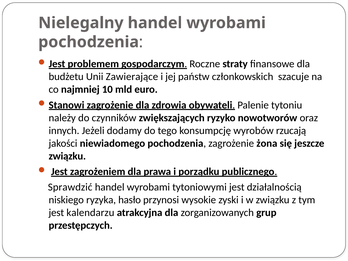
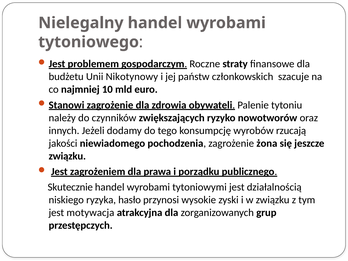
pochodzenia: pochodzenia -> tytoniowego (89, 42)
Zawierające: Zawierające -> Nikotynowy (132, 77)
Sprawdzić: Sprawdzić -> Skutecznie (70, 187)
kalendarzu: kalendarzu -> motywacja (90, 213)
